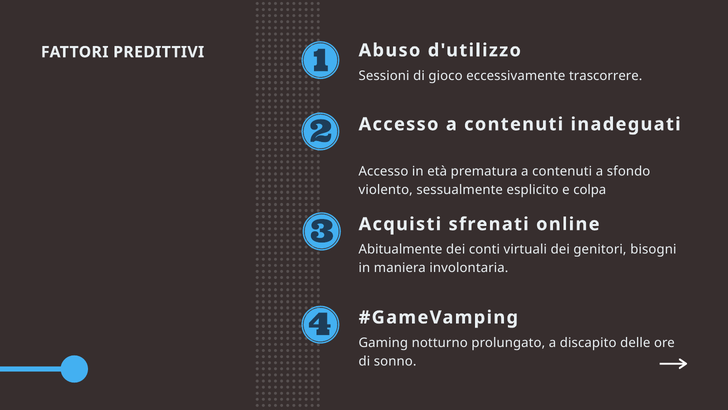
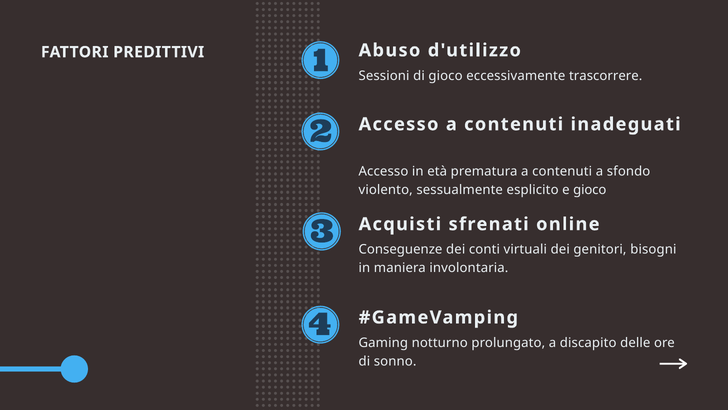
e colpa: colpa -> gioco (590, 190)
Abitualmente: Abitualmente -> Conseguenze (400, 249)
